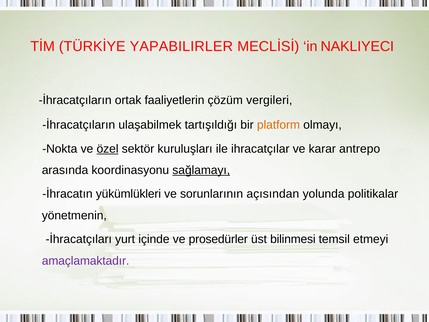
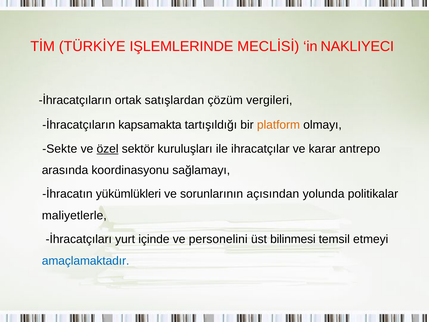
YAPABILIRLER: YAPABILIRLER -> IŞLEMLERINDE (181, 47)
faaliyetlerin: faaliyetlerin -> satışlardan (174, 100)
ulaşabilmek: ulaşabilmek -> kapsamakta (150, 125)
Nokta: Nokta -> Sekte (60, 149)
sağlamayı underline: present -> none (201, 170)
yönetmenin: yönetmenin -> maliyetlerle (74, 215)
prosedürler: prosedürler -> personelini (218, 239)
amaçlamaktadır colour: purple -> blue (86, 261)
